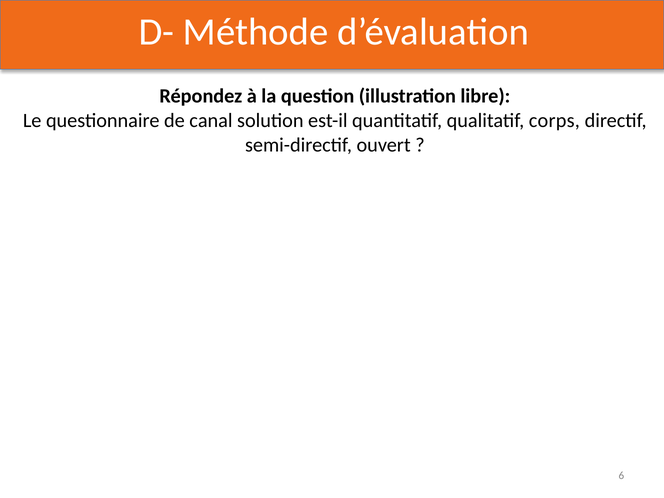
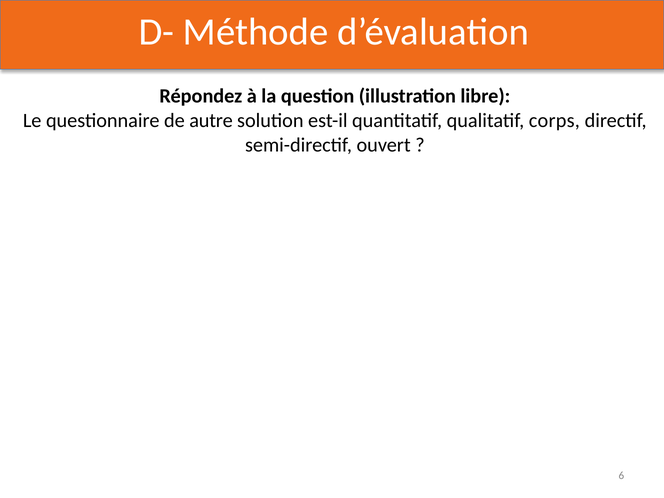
canal: canal -> autre (211, 121)
